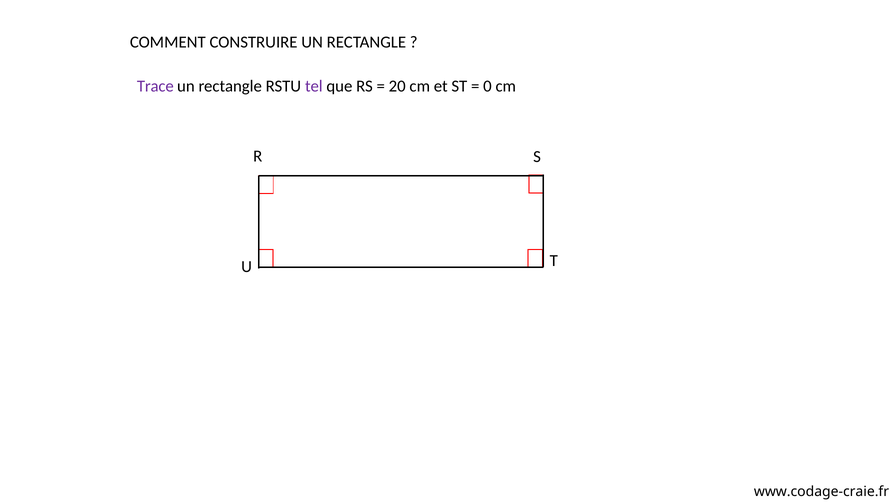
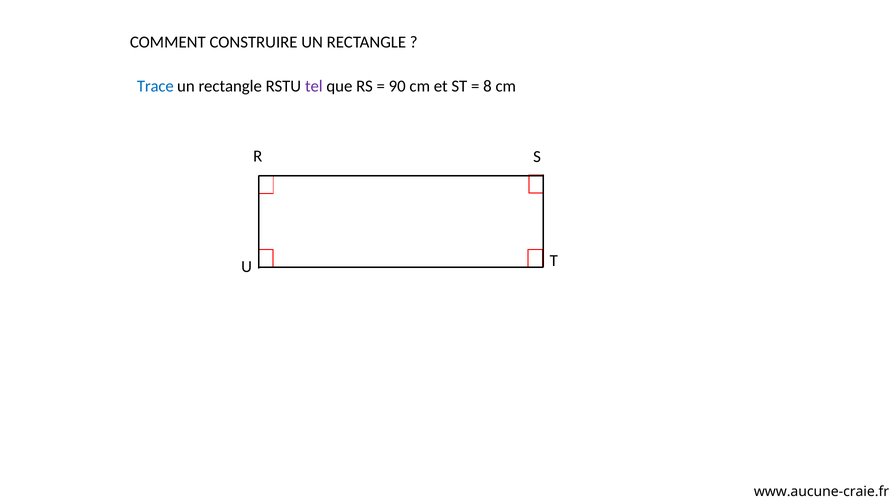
Trace colour: purple -> blue (155, 86)
20: 20 -> 90 (397, 86)
0: 0 -> 8 (487, 86)
www.codage-craie.fr: www.codage-craie.fr -> www.aucune-craie.fr (821, 491)
